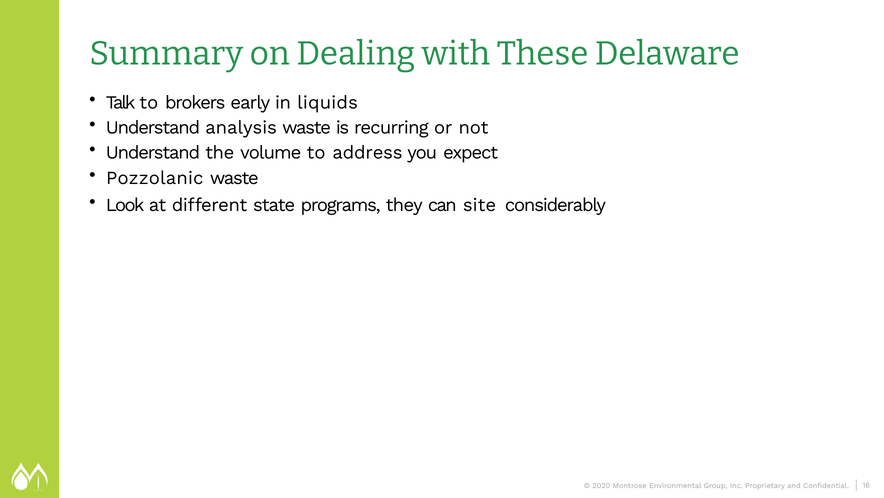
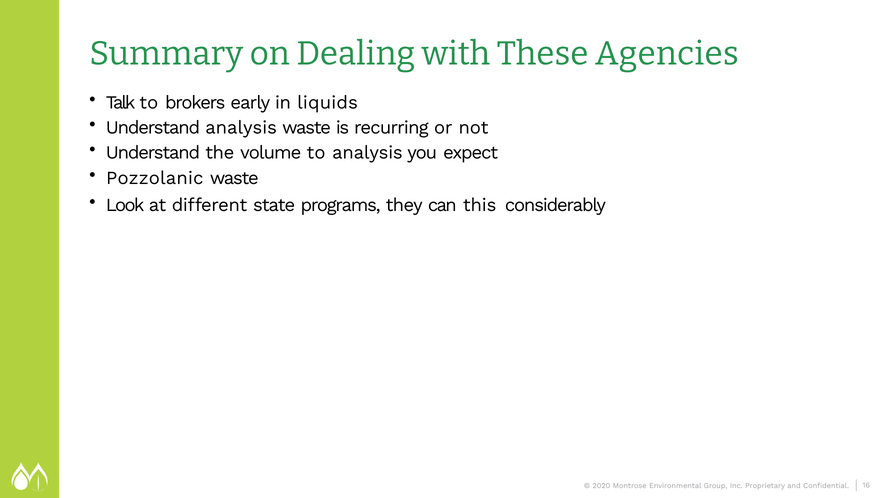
Delaware: Delaware -> Agencies (667, 53)
to address: address -> analysis (367, 153)
site: site -> this (480, 205)
